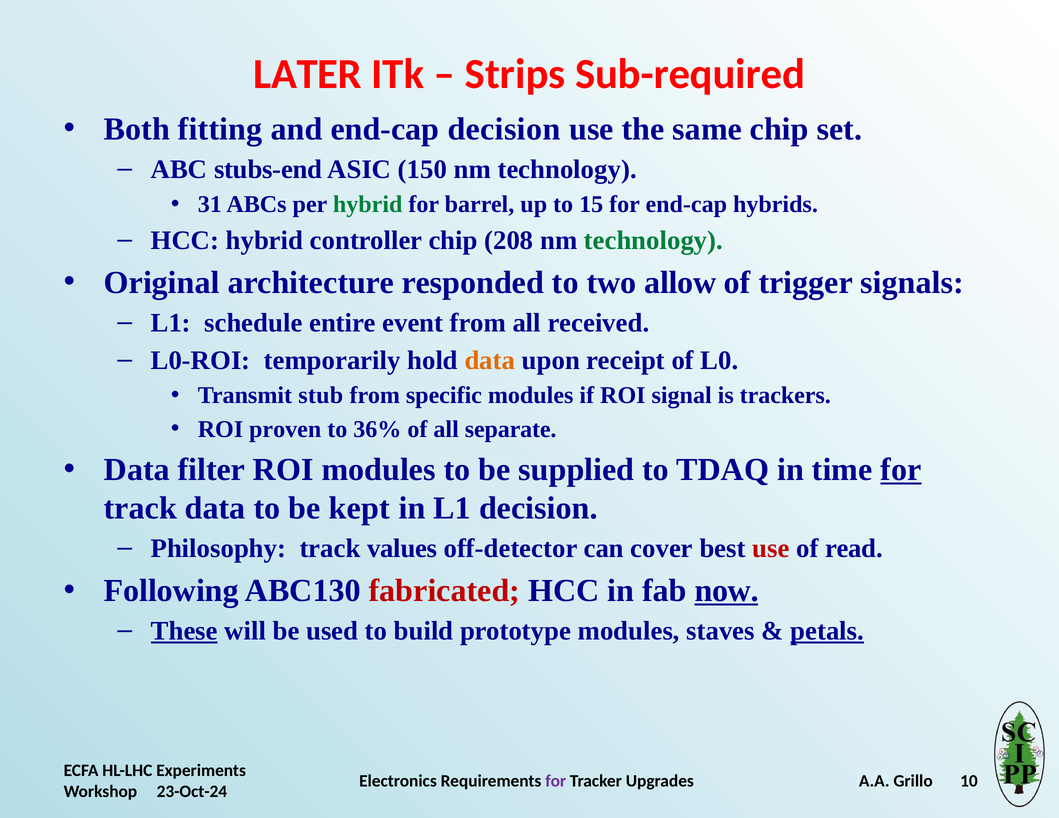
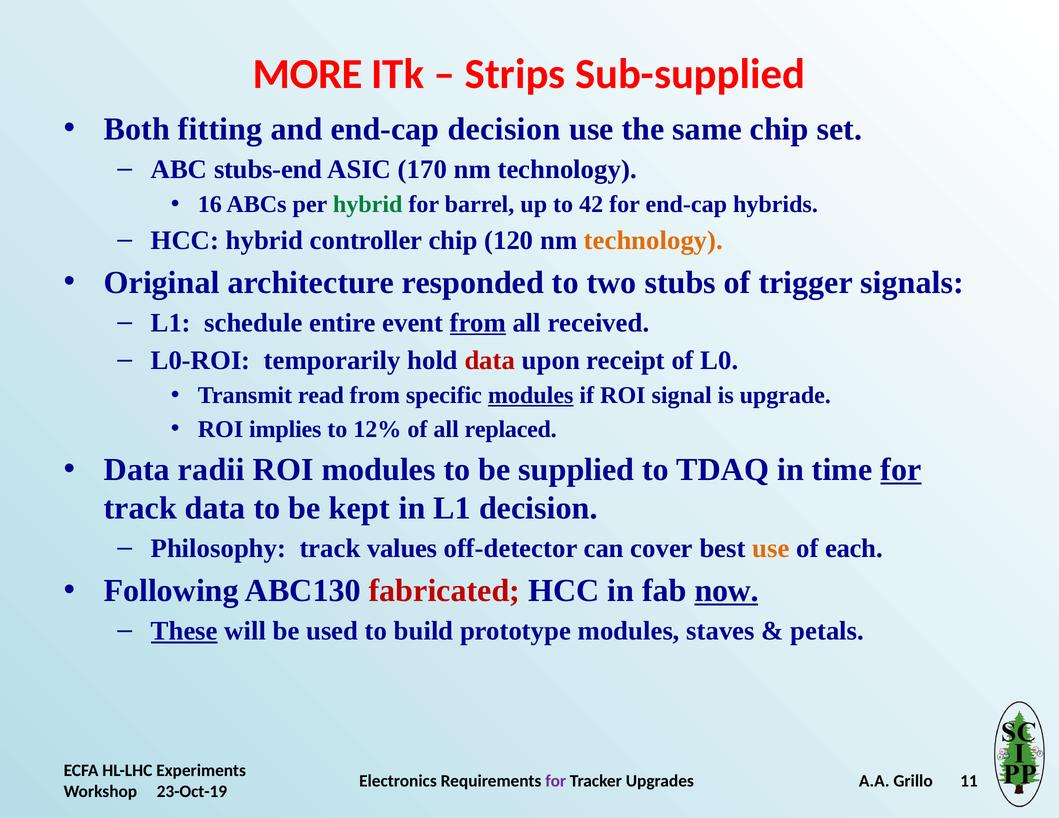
LATER: LATER -> MORE (308, 74)
Sub-required: Sub-required -> Sub-supplied (690, 74)
150: 150 -> 170 (422, 169)
31: 31 -> 16 (210, 205)
15: 15 -> 42 (591, 205)
208: 208 -> 120 (509, 241)
technology colour: green -> orange (653, 241)
allow: allow -> stubs (680, 283)
from underline: none -> present (478, 323)
data colour: orange -> red (490, 361)
stub: stub -> read (321, 396)
modules underline: none -> present (531, 396)
trackers: trackers -> upgrade (785, 396)
proven: proven -> implies (285, 429)
36%: 36% -> 12% (377, 429)
separate: separate -> replaced (511, 429)
filter: filter -> radii (211, 470)
use colour: red -> orange (771, 549)
read: read -> each (854, 549)
petals underline: present -> none (827, 631)
10: 10 -> 11 (969, 781)
23-Oct-24: 23-Oct-24 -> 23-Oct-19 (192, 792)
